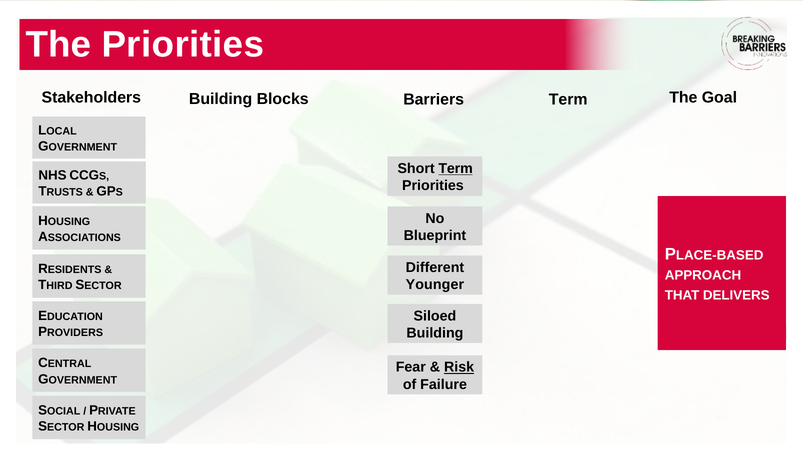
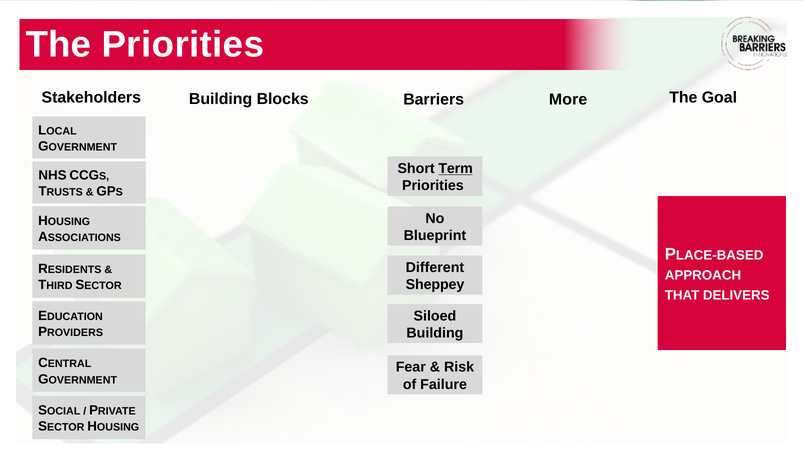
Blocks Term: Term -> More (568, 99)
Younger: Younger -> Sheppey (435, 284)
Risk underline: present -> none (459, 367)
